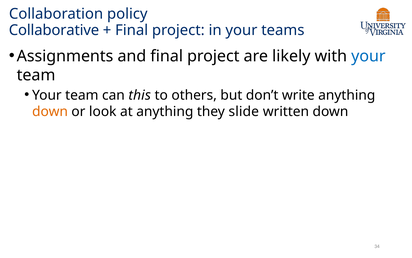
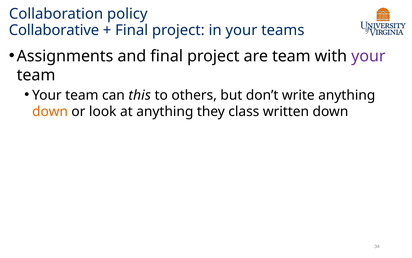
are likely: likely -> team (291, 56)
your colour: blue -> purple (368, 56)
slide: slide -> class (244, 112)
